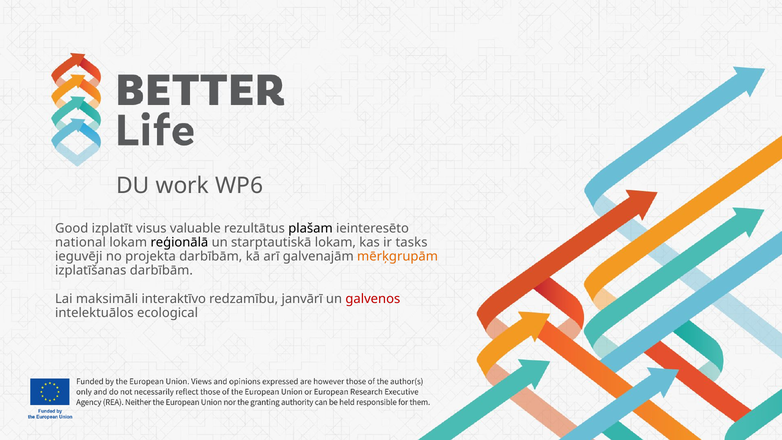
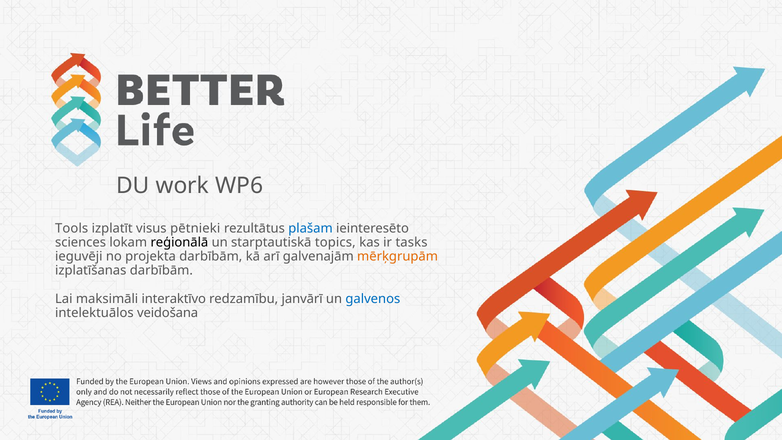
Good: Good -> Tools (72, 228)
valuable: valuable -> pētnieki (195, 228)
plašam colour: black -> blue (311, 228)
national: national -> sciences (81, 242)
starptautiskā lokam: lokam -> topics (335, 242)
galvenos colour: red -> blue (373, 299)
ecological: ecological -> veidošana (168, 313)
